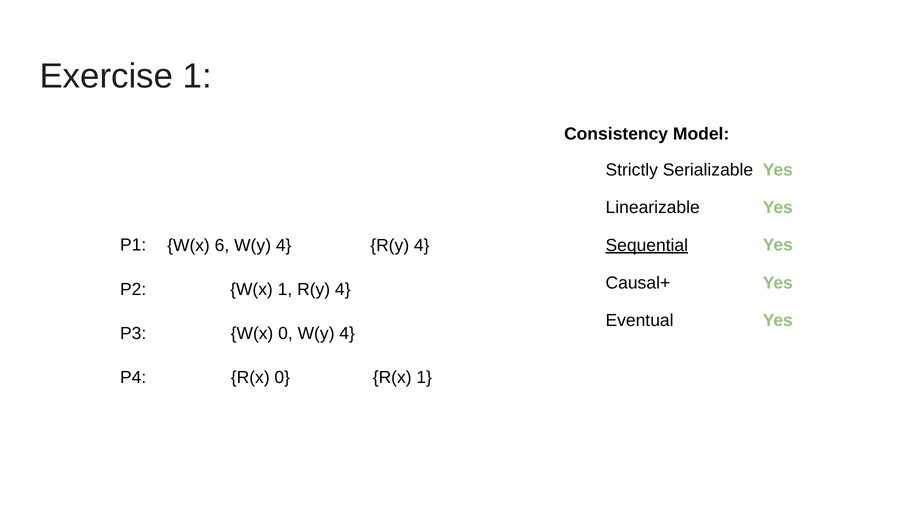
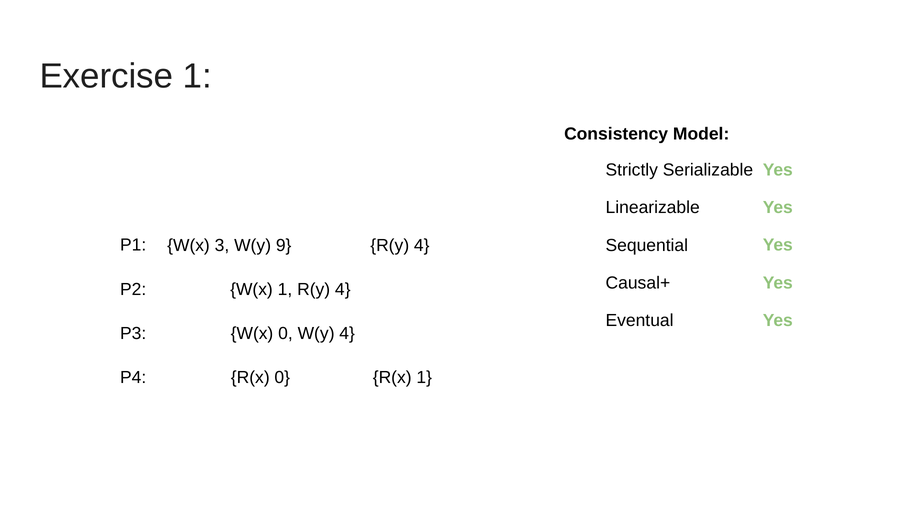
6: 6 -> 3 (222, 245)
4: 4 -> 9 (284, 245)
Sequential underline: present -> none (647, 245)
